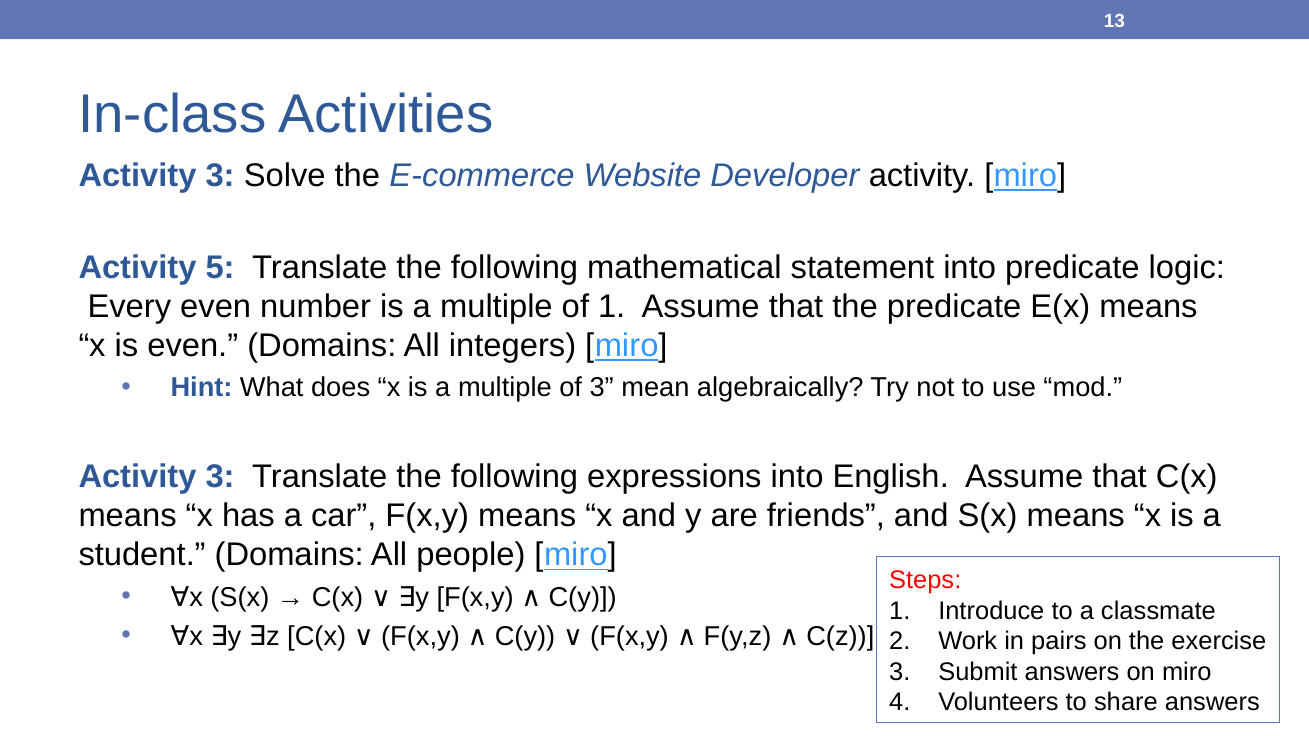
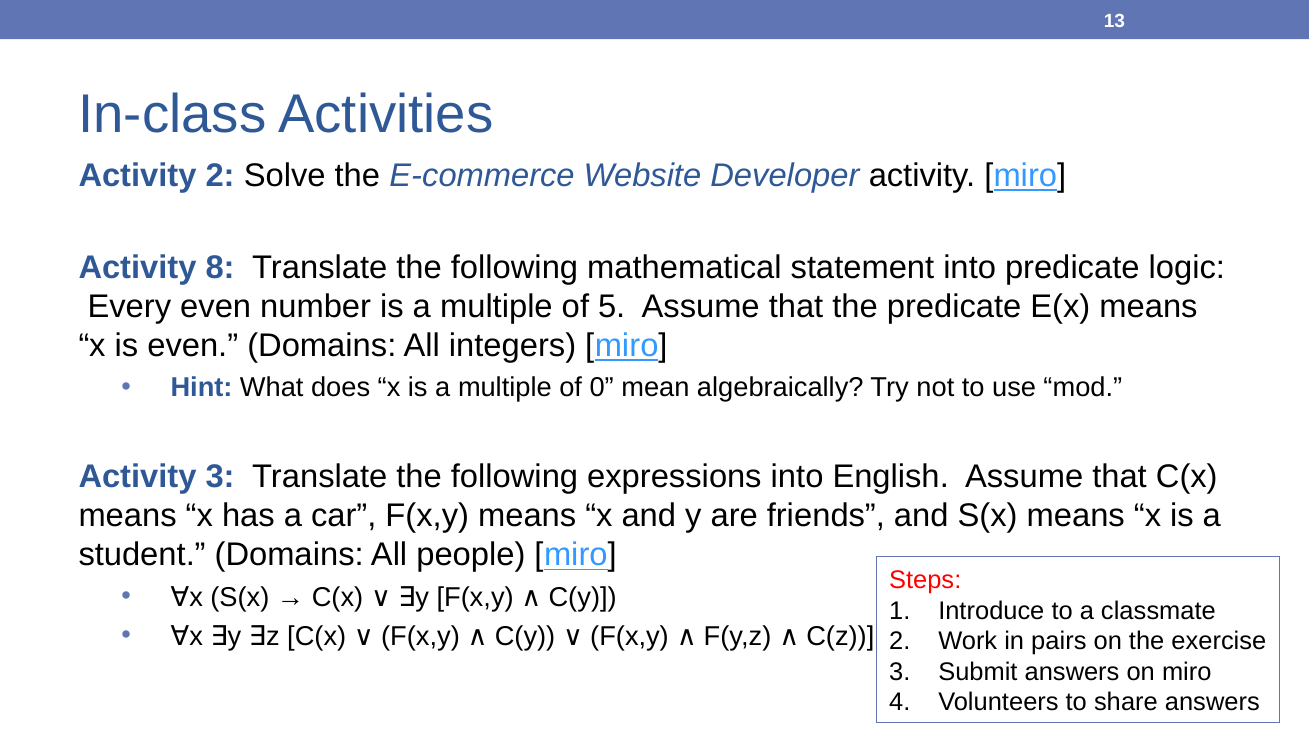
3: 3 -> 2 (220, 176)
5: 5 -> 8 (220, 267)
of 1: 1 -> 5 (612, 307)
of 3: 3 -> 0 (602, 388)
